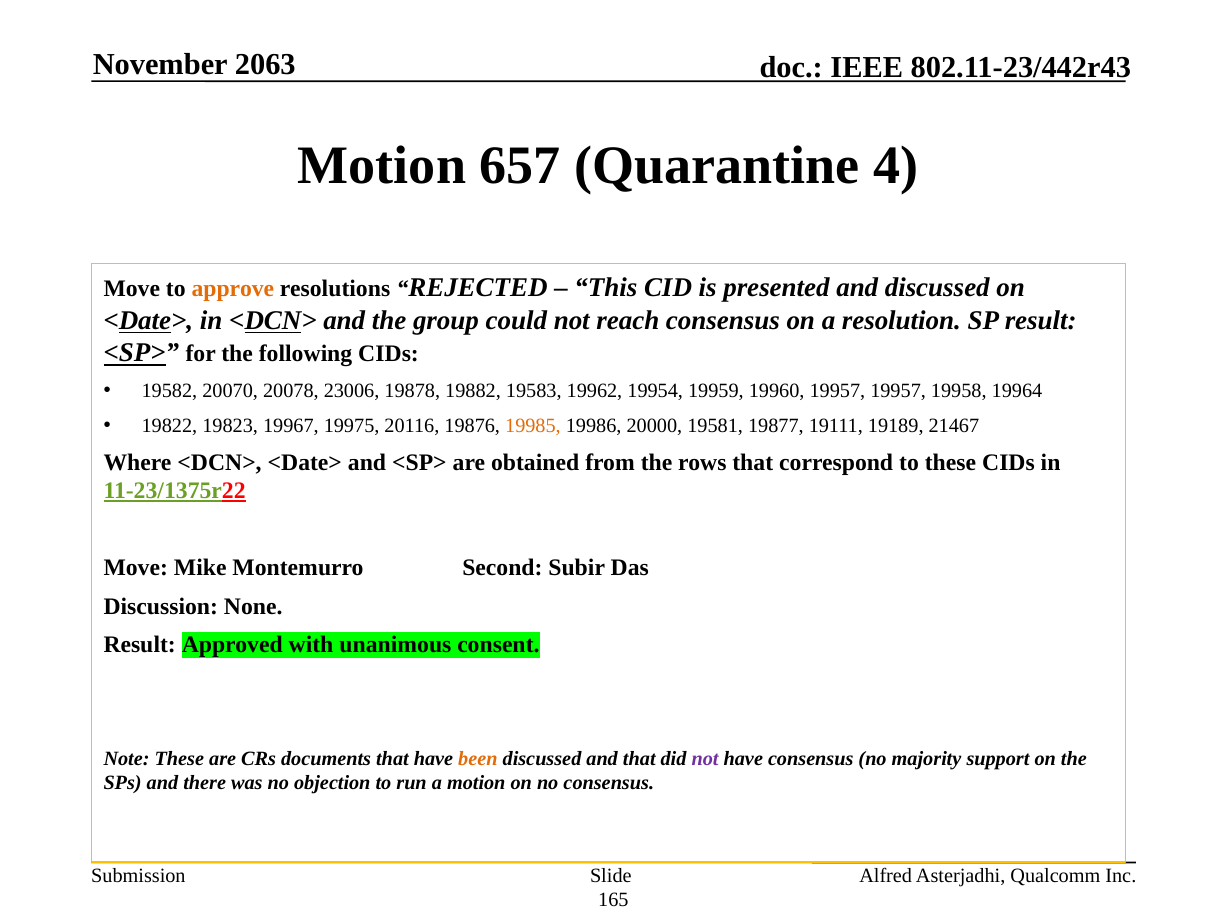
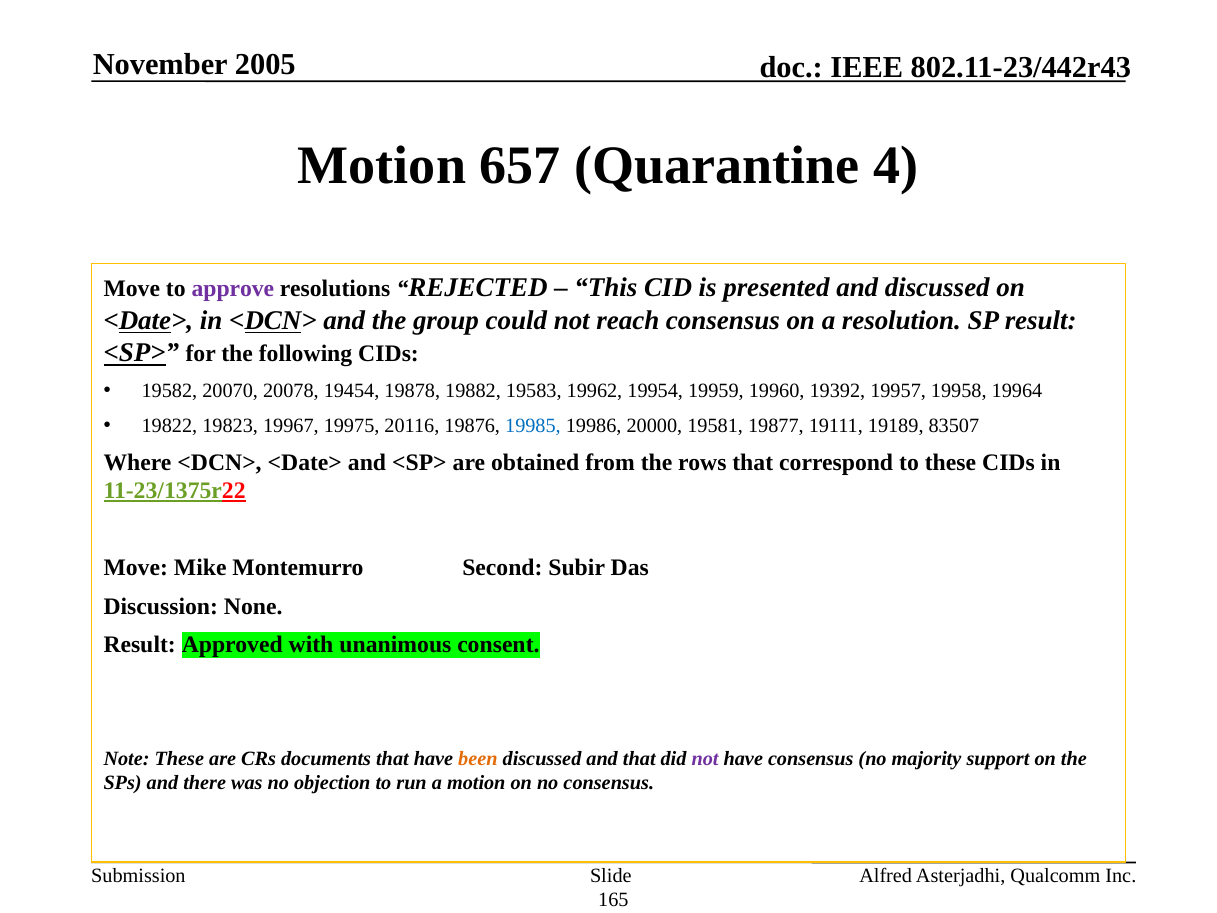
2063: 2063 -> 2005 (265, 65)
approve colour: orange -> purple (233, 289)
23006: 23006 -> 19454 (352, 391)
19960 19957: 19957 -> 19392 (837, 391)
19985 colour: orange -> blue (533, 425)
21467: 21467 -> 83507 (954, 425)
